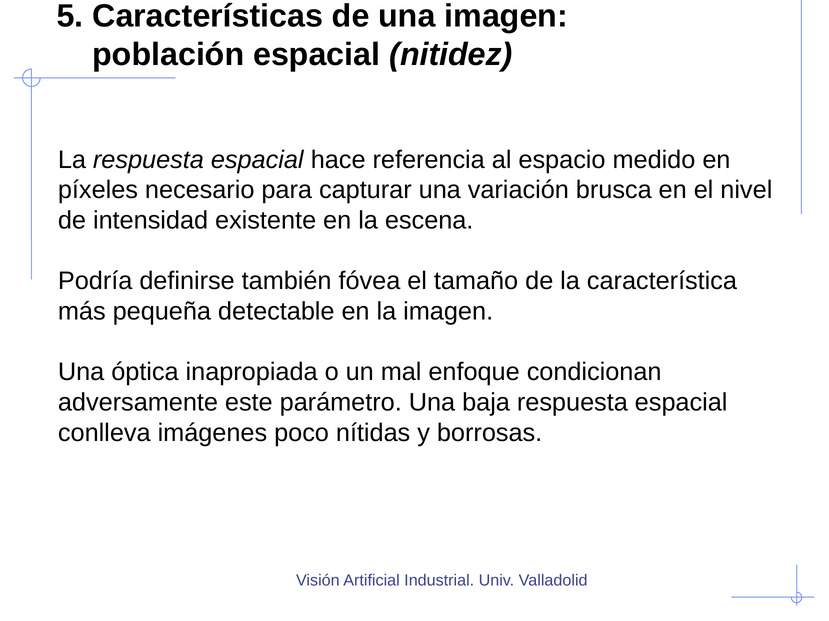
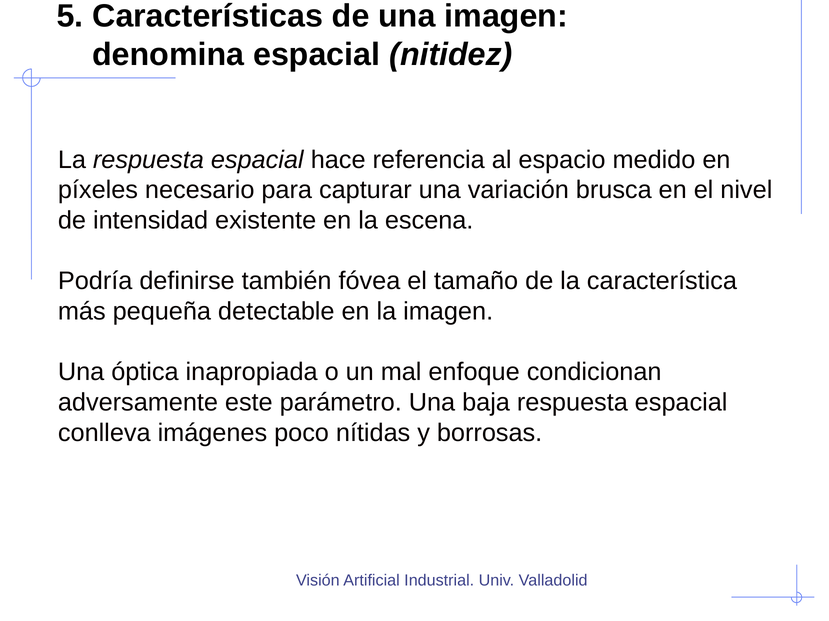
población: población -> denomina (168, 55)
